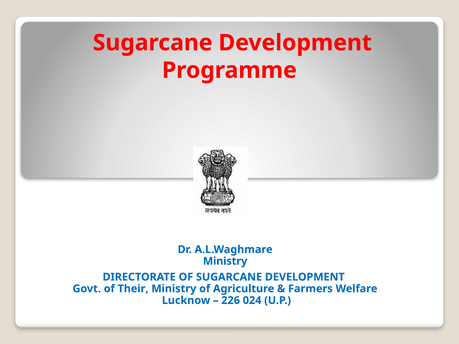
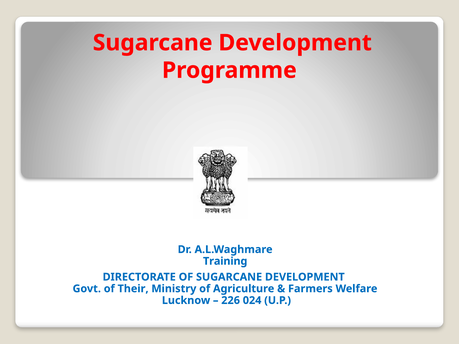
Ministry: Ministry -> Training (225, 261)
